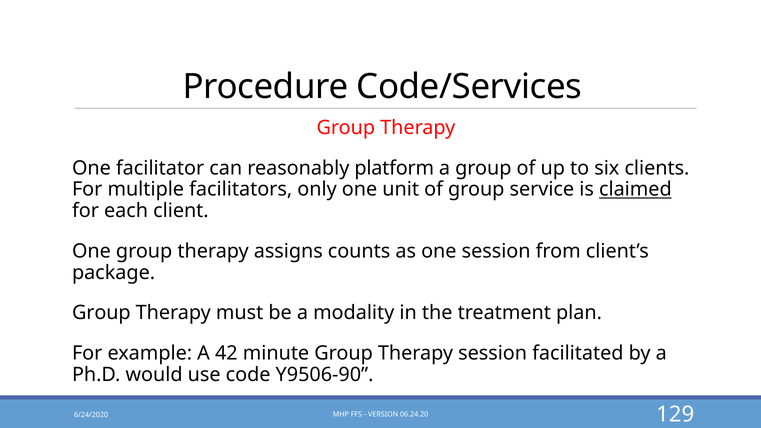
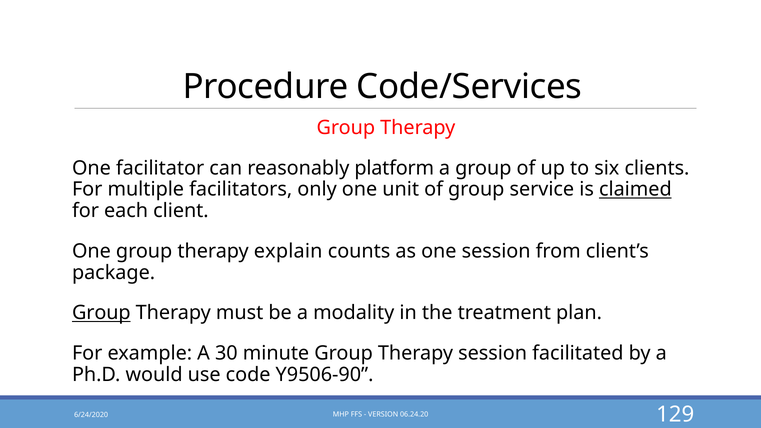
assigns: assigns -> explain (288, 251)
Group underline: none -> present (101, 313)
42: 42 -> 30 (226, 353)
